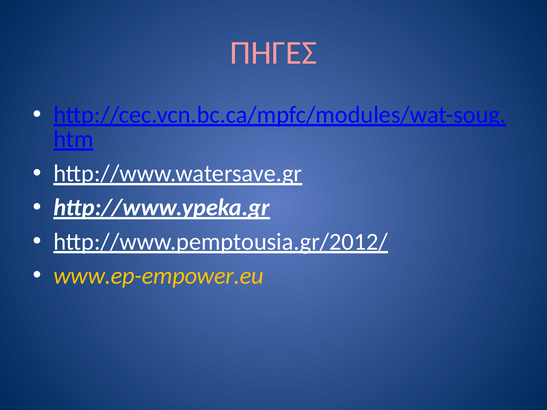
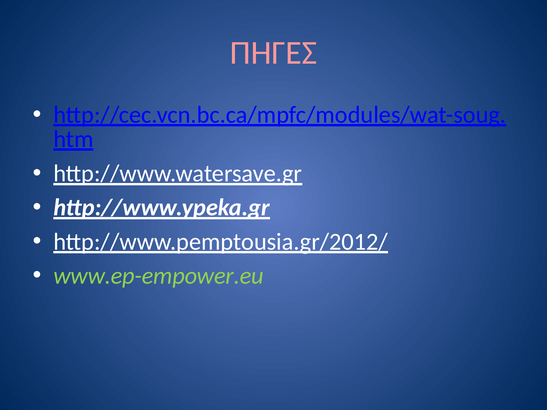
www.ep-empower.eu colour: yellow -> light green (158, 276)
